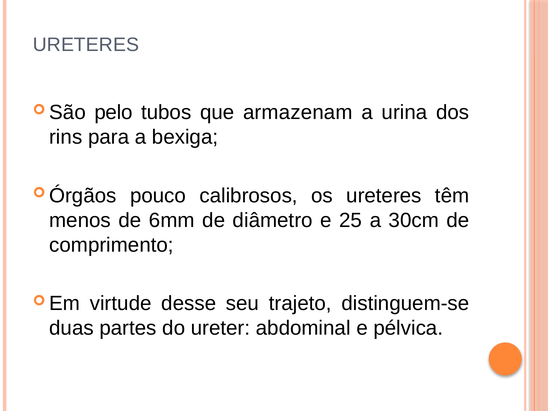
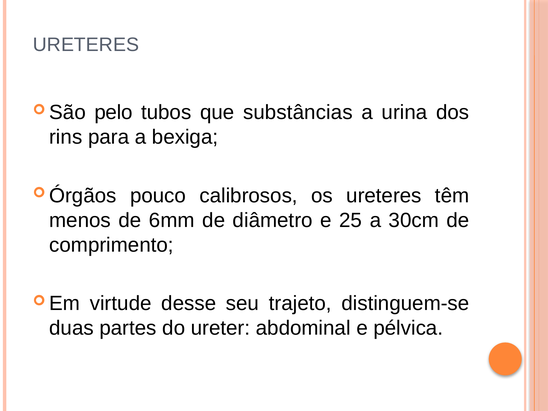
armazenam: armazenam -> substâncias (298, 112)
